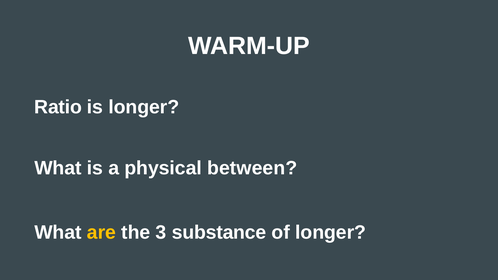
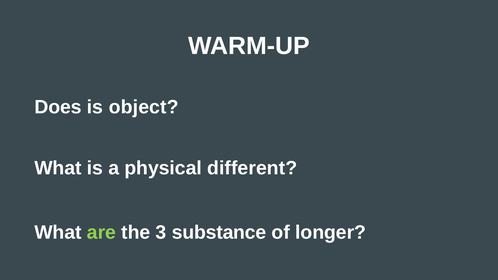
Ratio: Ratio -> Does (58, 107)
is longer: longer -> object (144, 107)
between: between -> different (252, 168)
are colour: yellow -> light green (101, 233)
